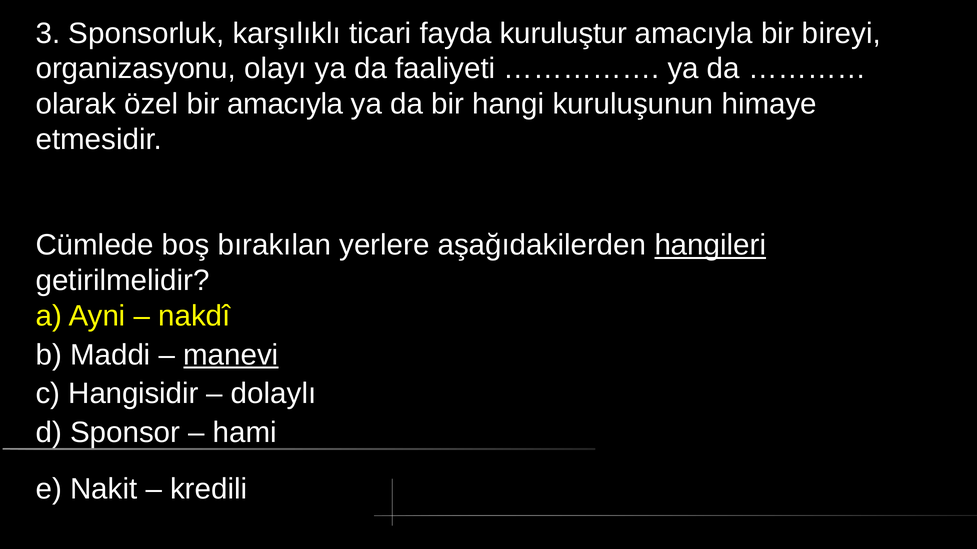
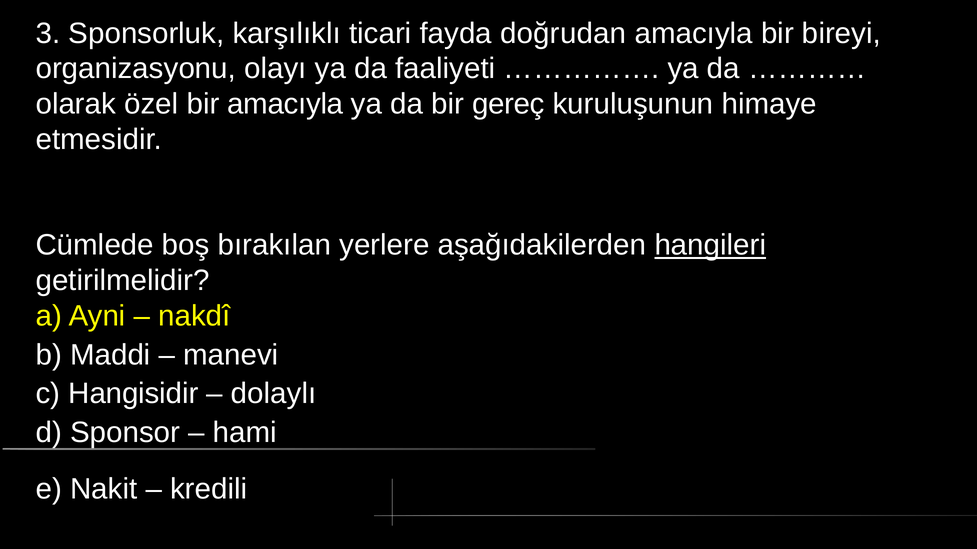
kuruluştur: kuruluştur -> doğrudan (563, 33)
hangi: hangi -> gereç (508, 104)
manevi underline: present -> none (231, 355)
